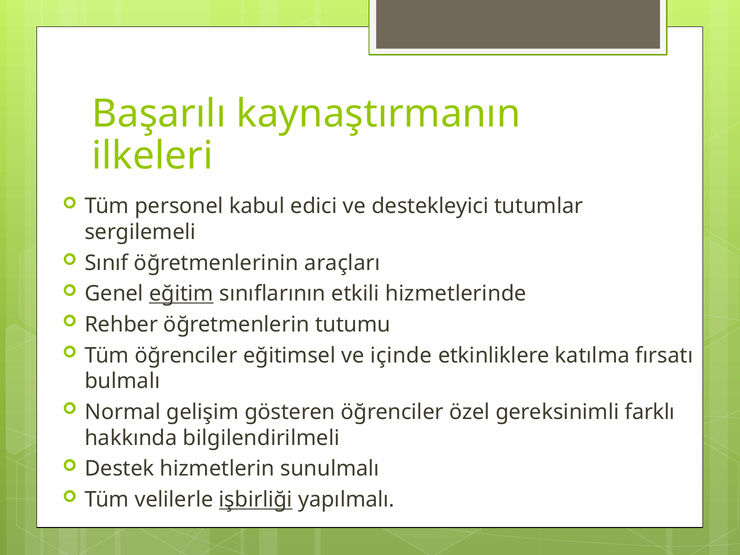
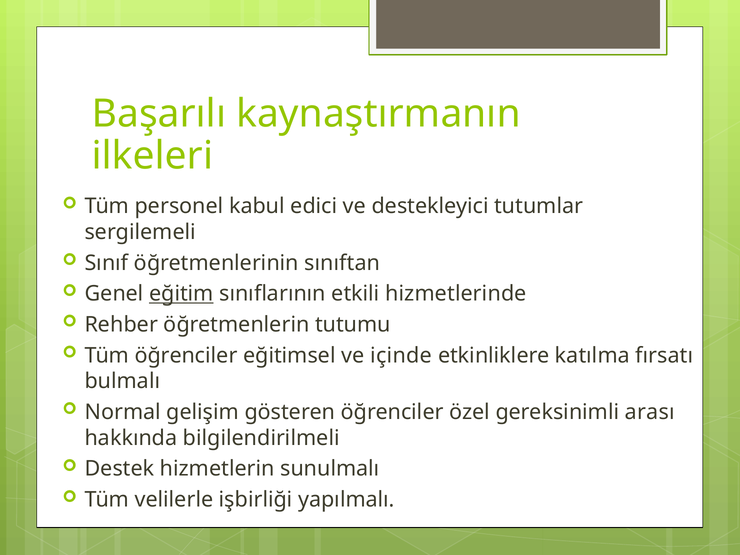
araçları: araçları -> sınıftan (342, 263)
farklı: farklı -> arası (650, 412)
işbirliği underline: present -> none (256, 500)
